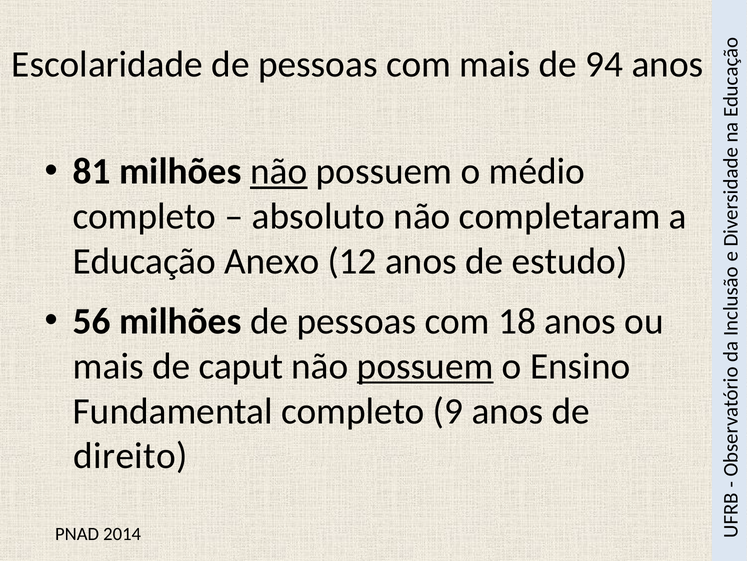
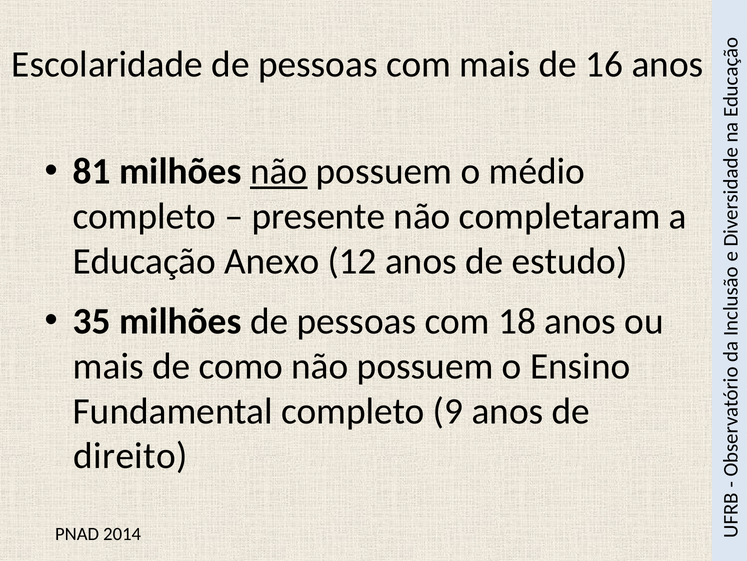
94: 94 -> 16 (604, 64)
absoluto: absoluto -> presente (318, 216)
56: 56 -> 35 (92, 321)
caput: caput -> como (241, 366)
possuem underline: present -> none (425, 366)
